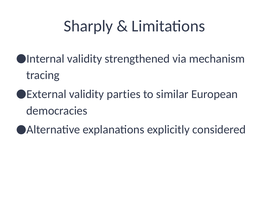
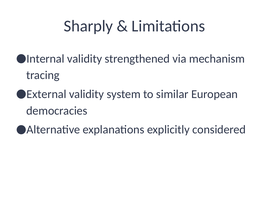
parties: parties -> system (124, 94)
